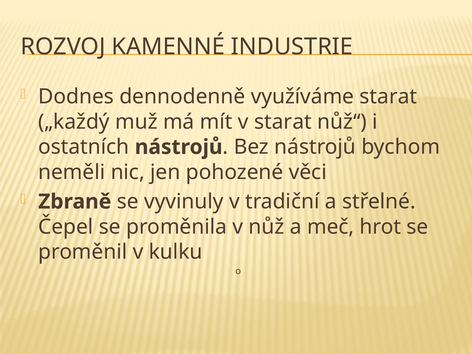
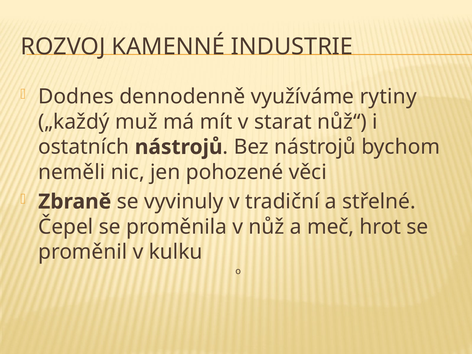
využíváme starat: starat -> rytiny (388, 97)
